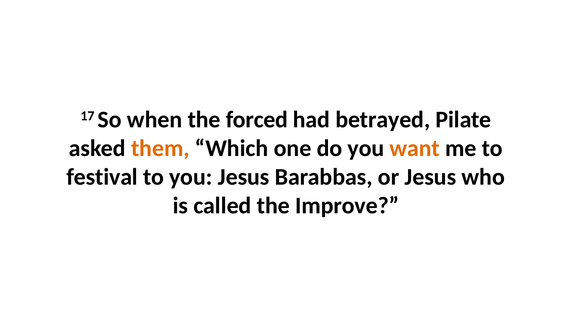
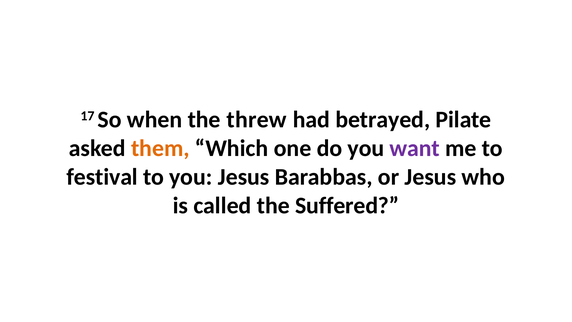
forced: forced -> threw (257, 120)
want colour: orange -> purple (415, 148)
Improve: Improve -> Suffered (347, 205)
